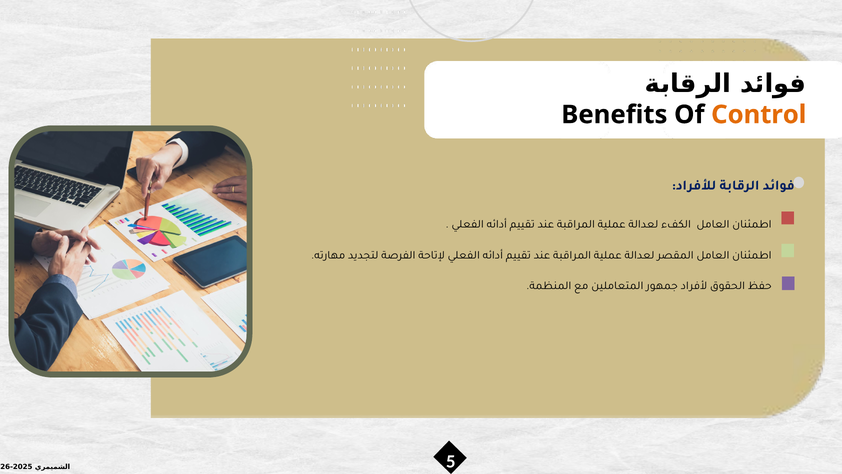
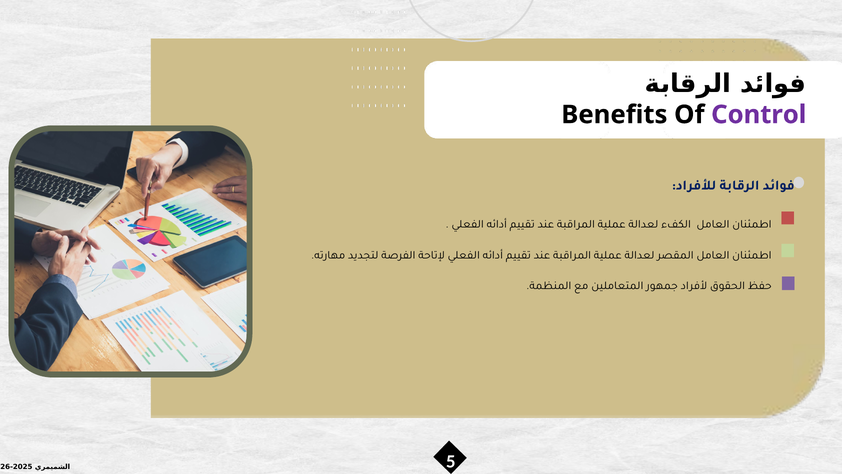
Control colour: orange -> purple (759, 115)
